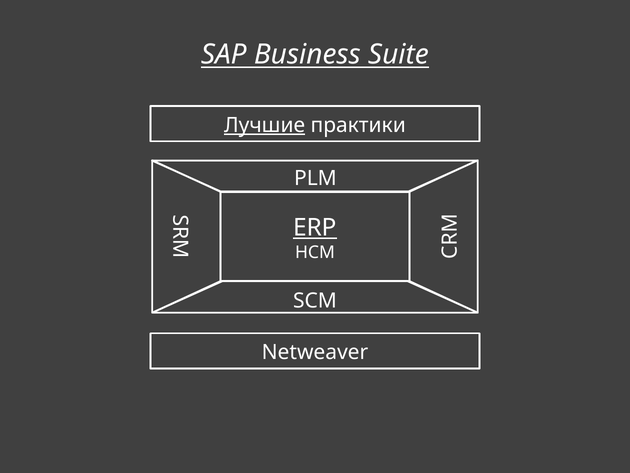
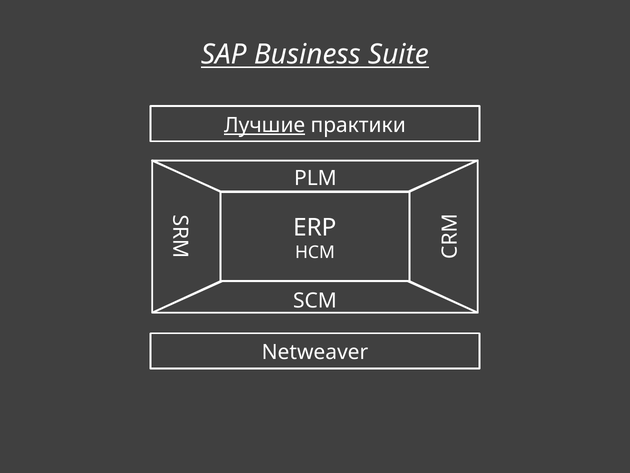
ERP underline: present -> none (315, 227)
